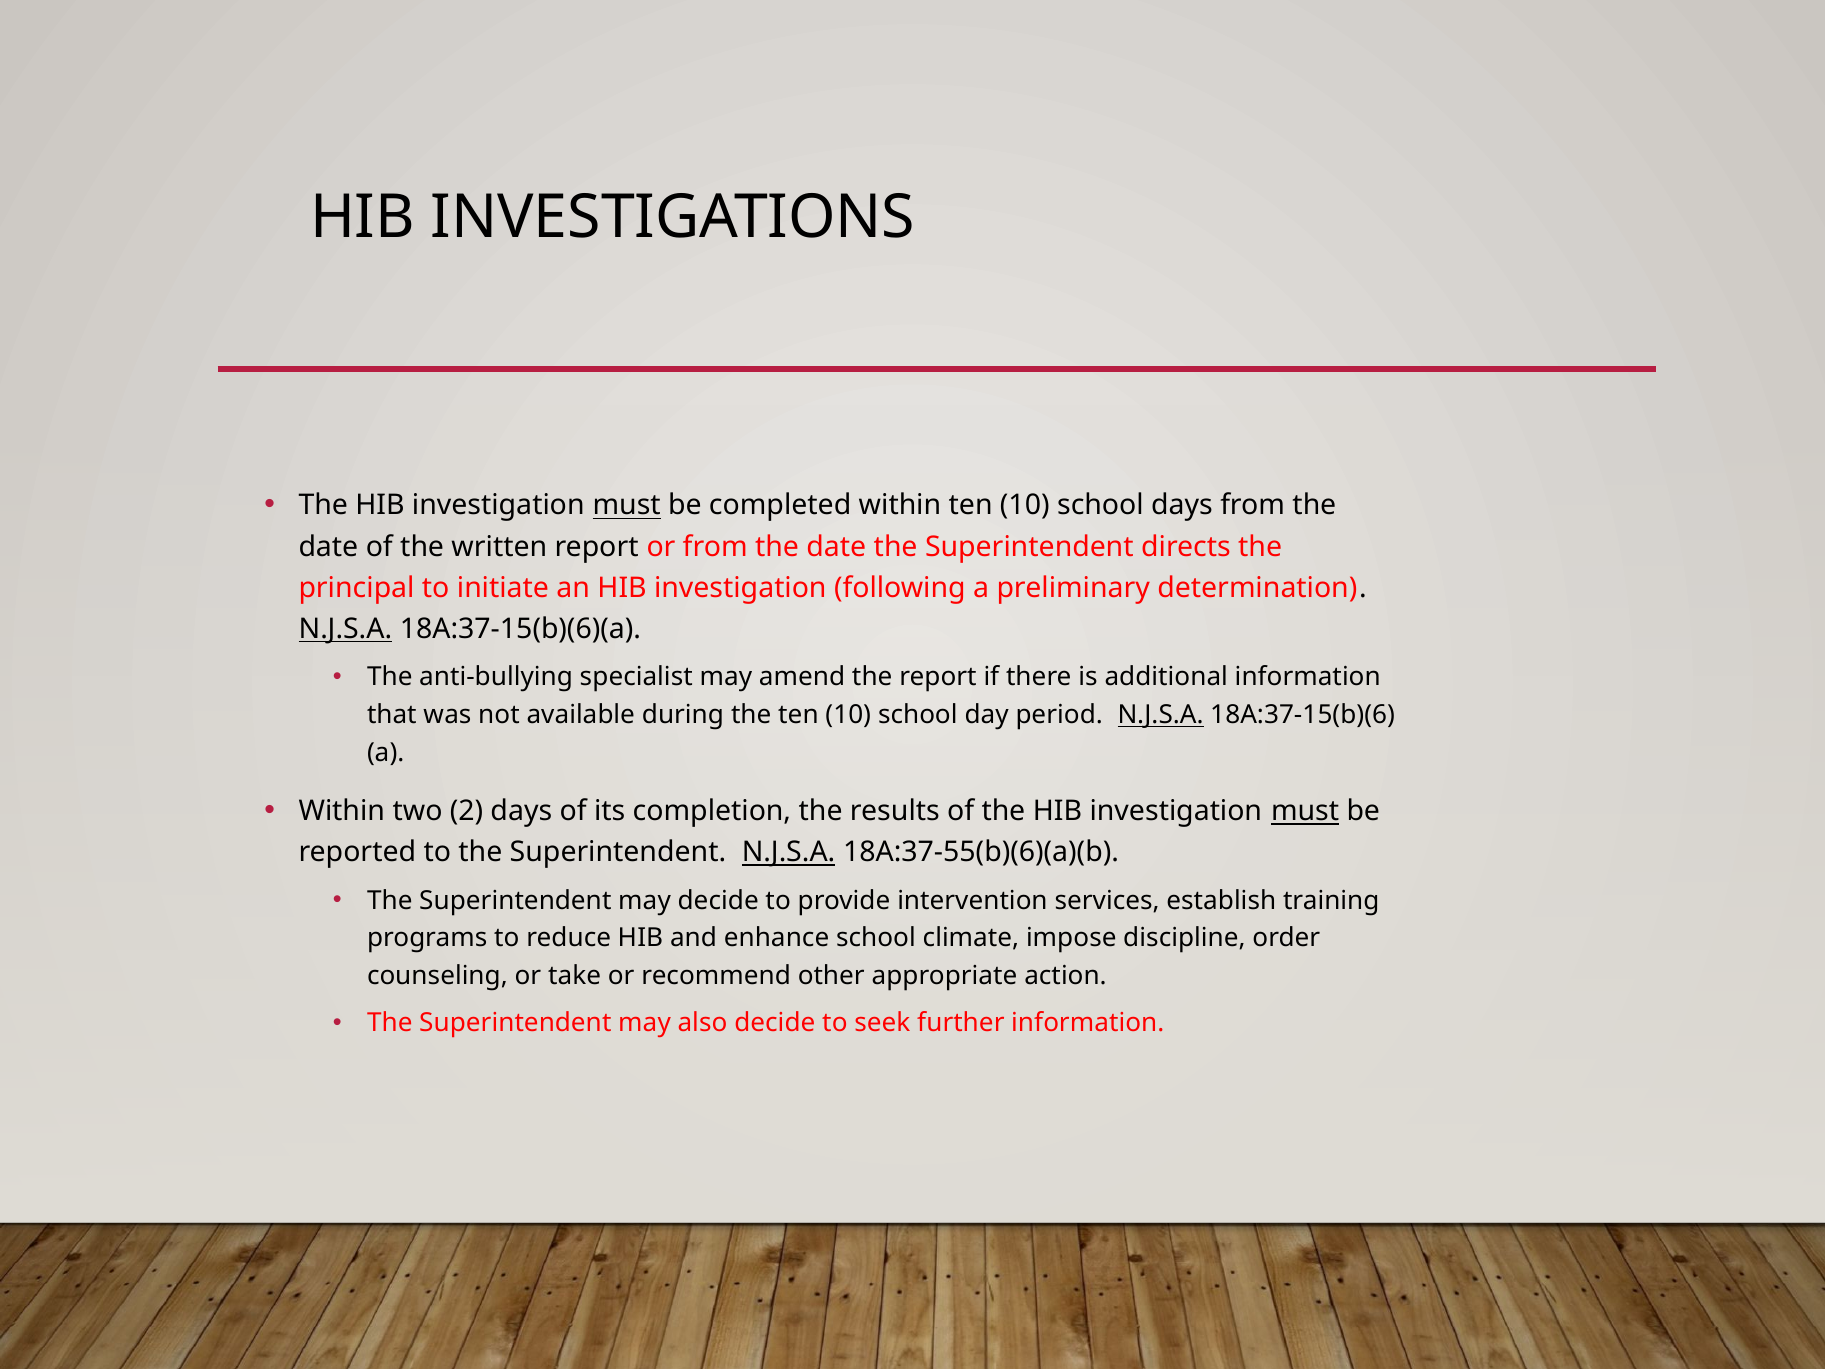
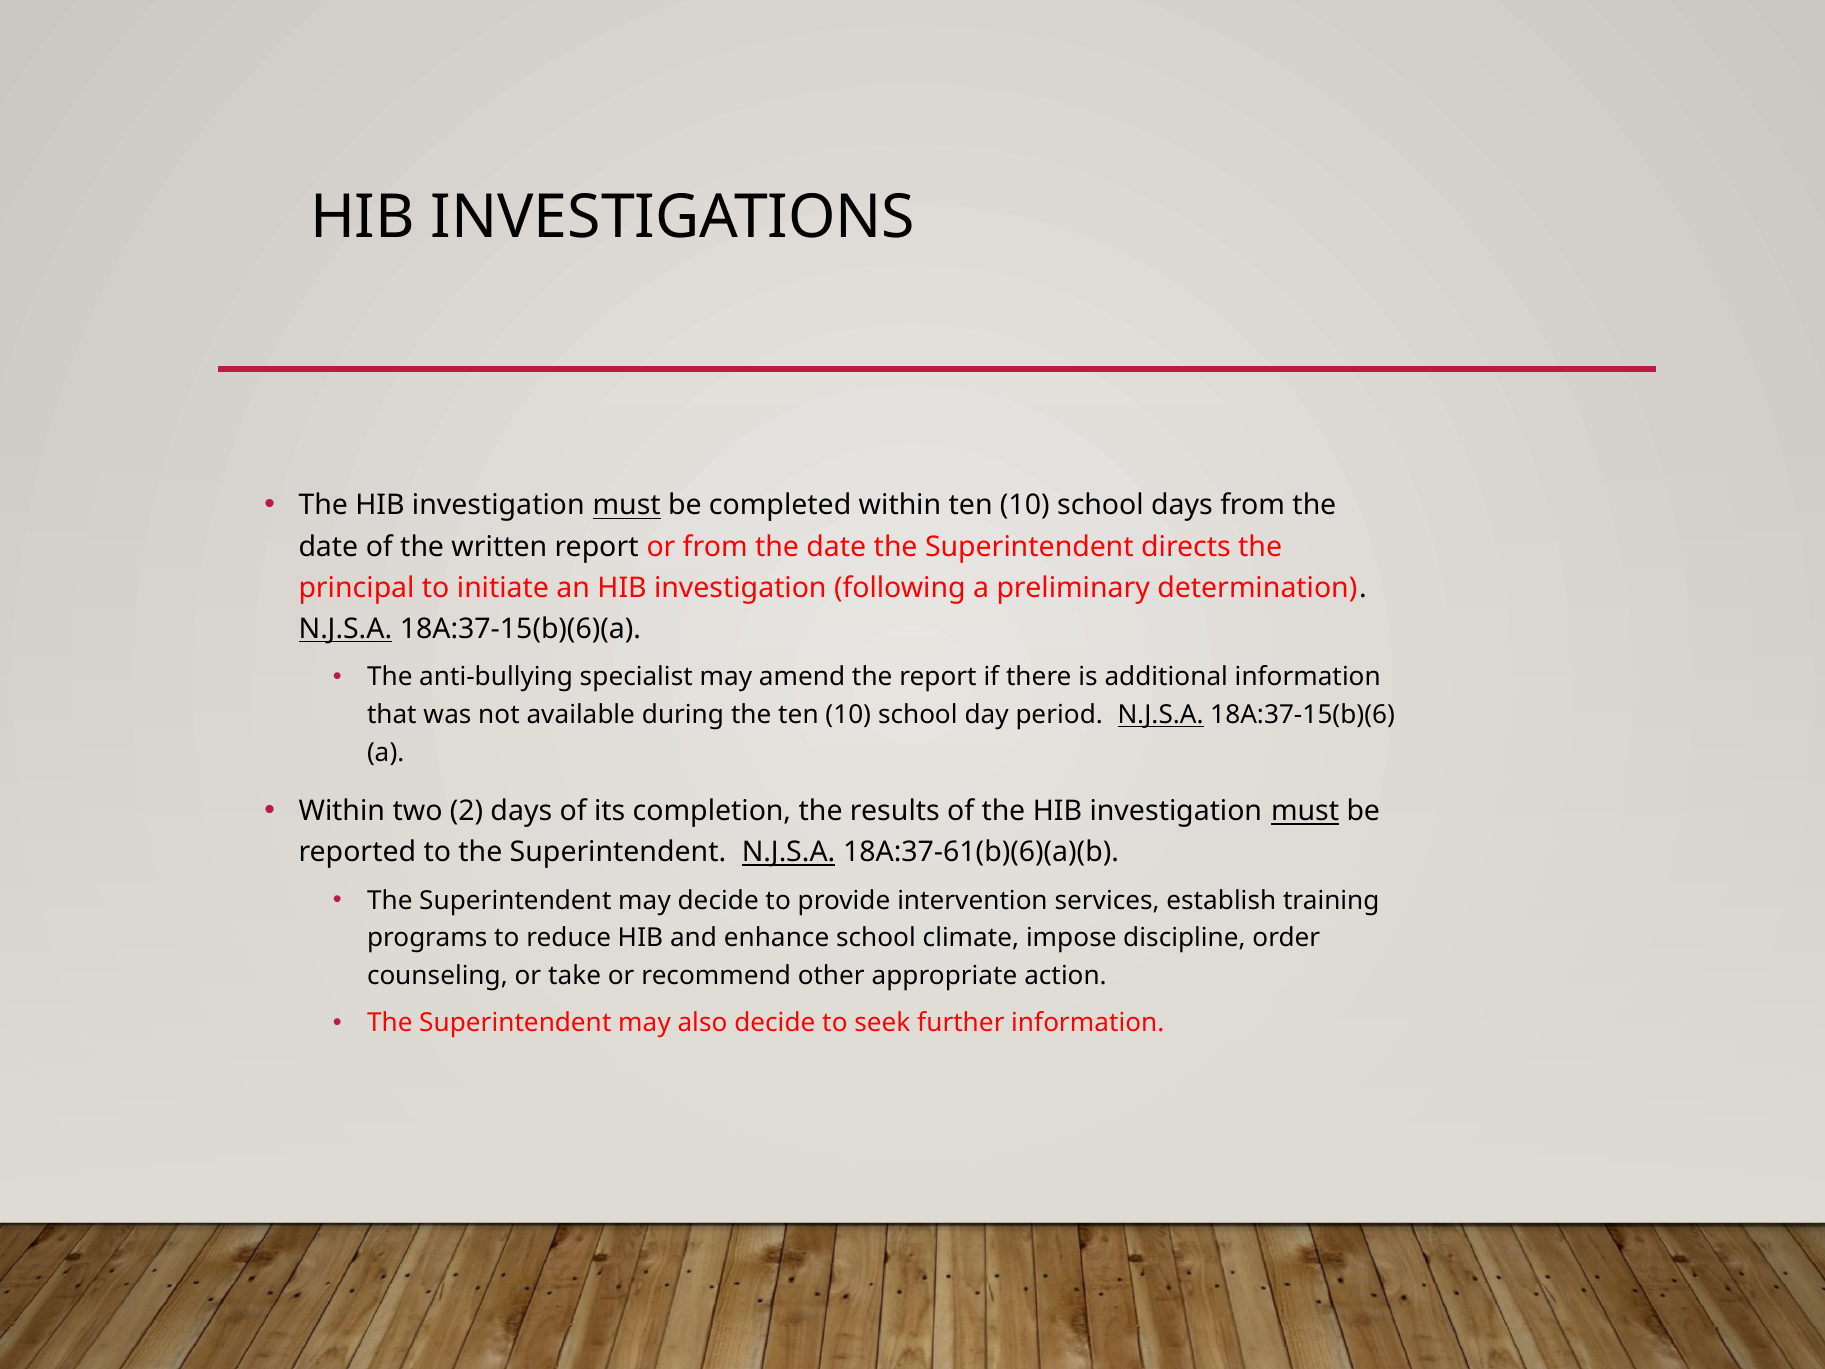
18A:37-55(b)(6)(a)(b: 18A:37-55(b)(6)(a)(b -> 18A:37-61(b)(6)(a)(b (981, 852)
